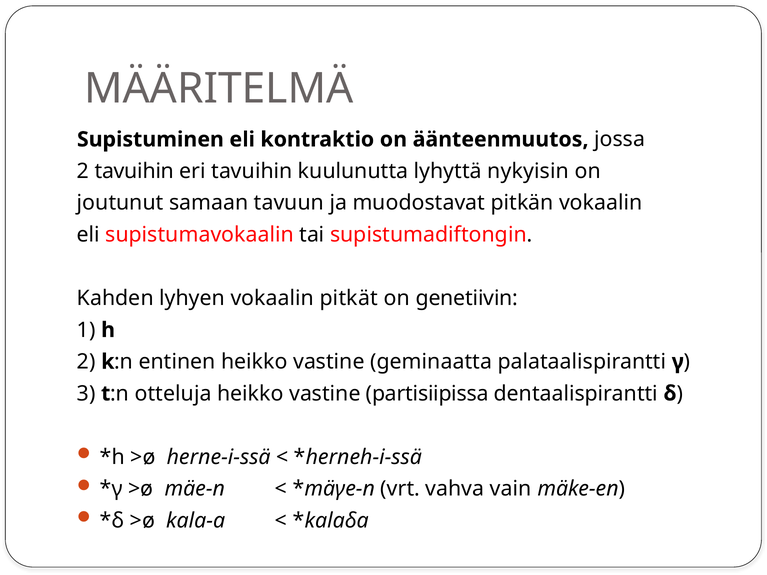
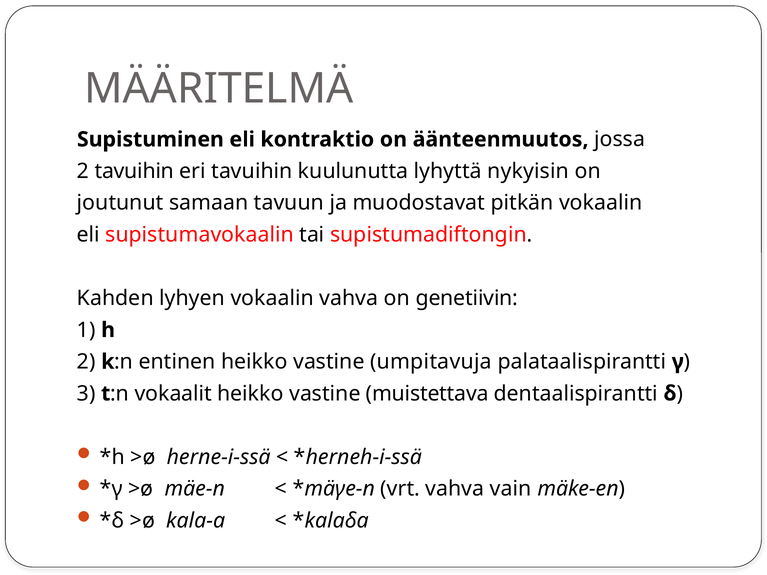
vokaalin pitkät: pitkät -> vahva (349, 298)
geminaatta: geminaatta -> umpitavuja (431, 362)
otteluja: otteluja -> vokaalit (173, 394)
partisiipissa: partisiipissa -> muistettava (427, 394)
